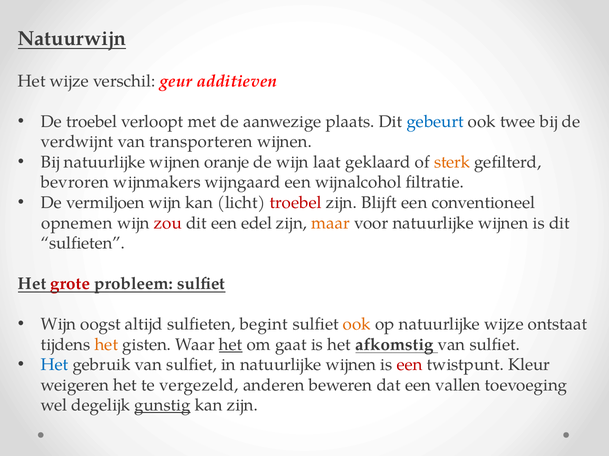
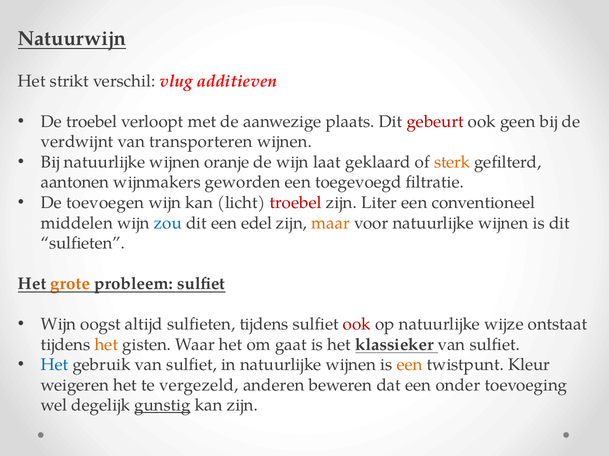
Het wijze: wijze -> strikt (69, 81)
geur: geur -> vlug (176, 81)
gebeurt colour: blue -> red (435, 122)
twee: twee -> geen (518, 122)
bevroren: bevroren -> aantonen (75, 183)
wijngaard: wijngaard -> geworden (243, 183)
wijnalcohol: wijnalcohol -> toegevoegd (358, 183)
vermiljoen: vermiljoen -> toevoegen (105, 203)
Blijft: Blijft -> Liter (379, 203)
opnemen: opnemen -> middelen (77, 223)
zou colour: red -> blue (168, 223)
grote colour: red -> orange (70, 284)
sulfieten begint: begint -> tijdens (264, 325)
ook colour: orange -> red (357, 325)
het underline: present -> none (231, 345)
afkomstig: afkomstig -> klassieker (395, 345)
een colour: red -> orange (410, 365)
vallen: vallen -> onder (458, 386)
